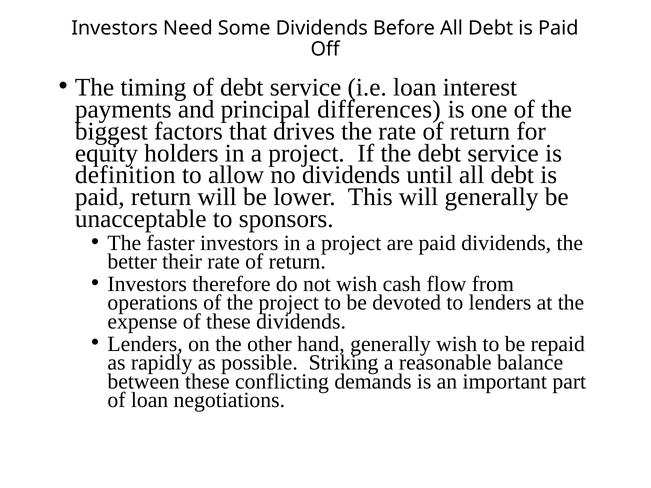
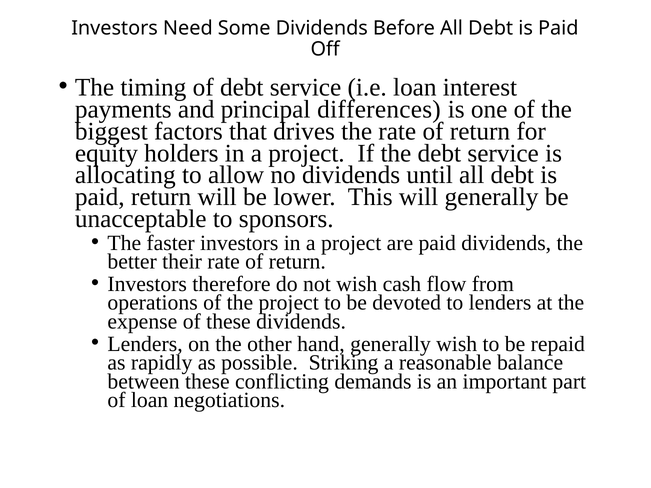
definition: definition -> allocating (125, 175)
